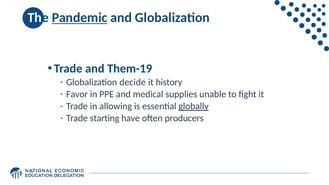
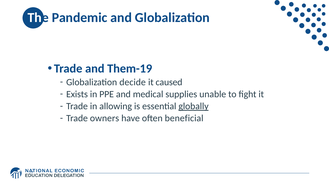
Pandemic underline: present -> none (80, 18)
history: history -> caused (169, 82)
Favor: Favor -> Exists (77, 94)
starting: starting -> owners (105, 118)
producers: producers -> beneficial (184, 118)
